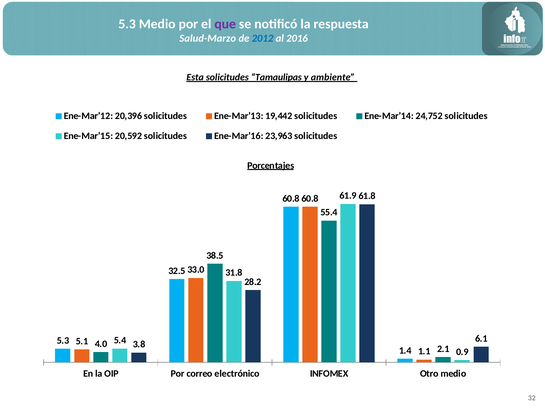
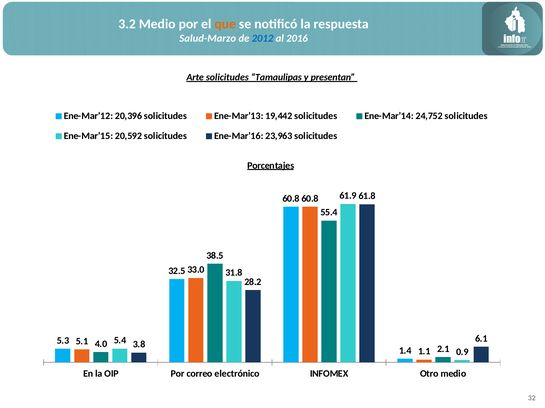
5.3: 5.3 -> 3.2 (127, 24)
que colour: purple -> orange (225, 24)
Esta: Esta -> Arte (195, 77)
ambiente: ambiente -> presentan (333, 77)
